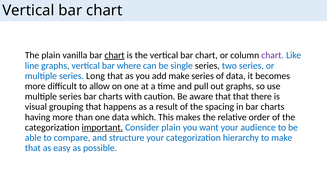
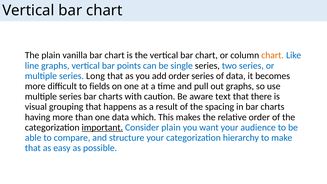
chart underline: present -> none (115, 55)
chart colour: purple -> orange (273, 55)
where: where -> points (129, 66)
add make: make -> order (179, 76)
allow: allow -> fields (100, 86)
aware that: that -> text (223, 96)
